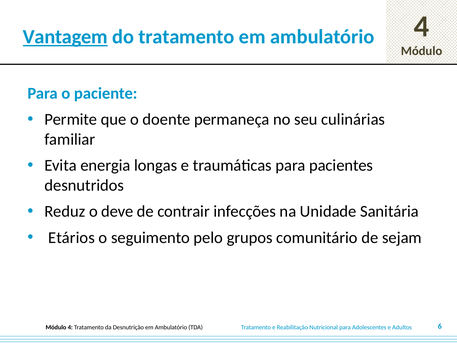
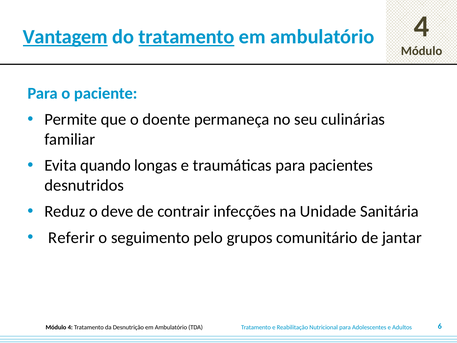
tratamento underline: none -> present (186, 37)
energia: energia -> quando (105, 165)
Etários: Etários -> Referir (72, 237)
sejam: sejam -> jantar (402, 237)
